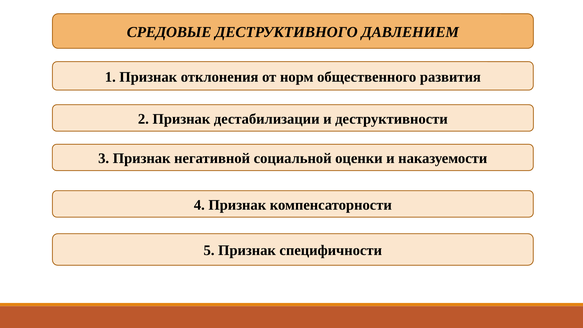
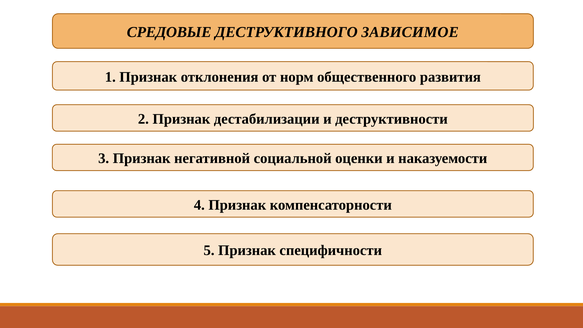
ДАВЛЕНИЕМ: ДАВЛЕНИЕМ -> ЗАВИСИМОЕ (410, 32)
